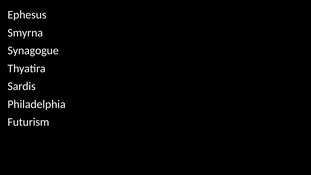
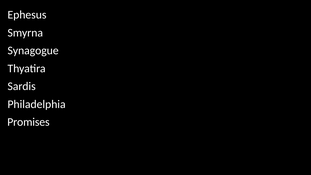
Futurism: Futurism -> Promises (28, 122)
